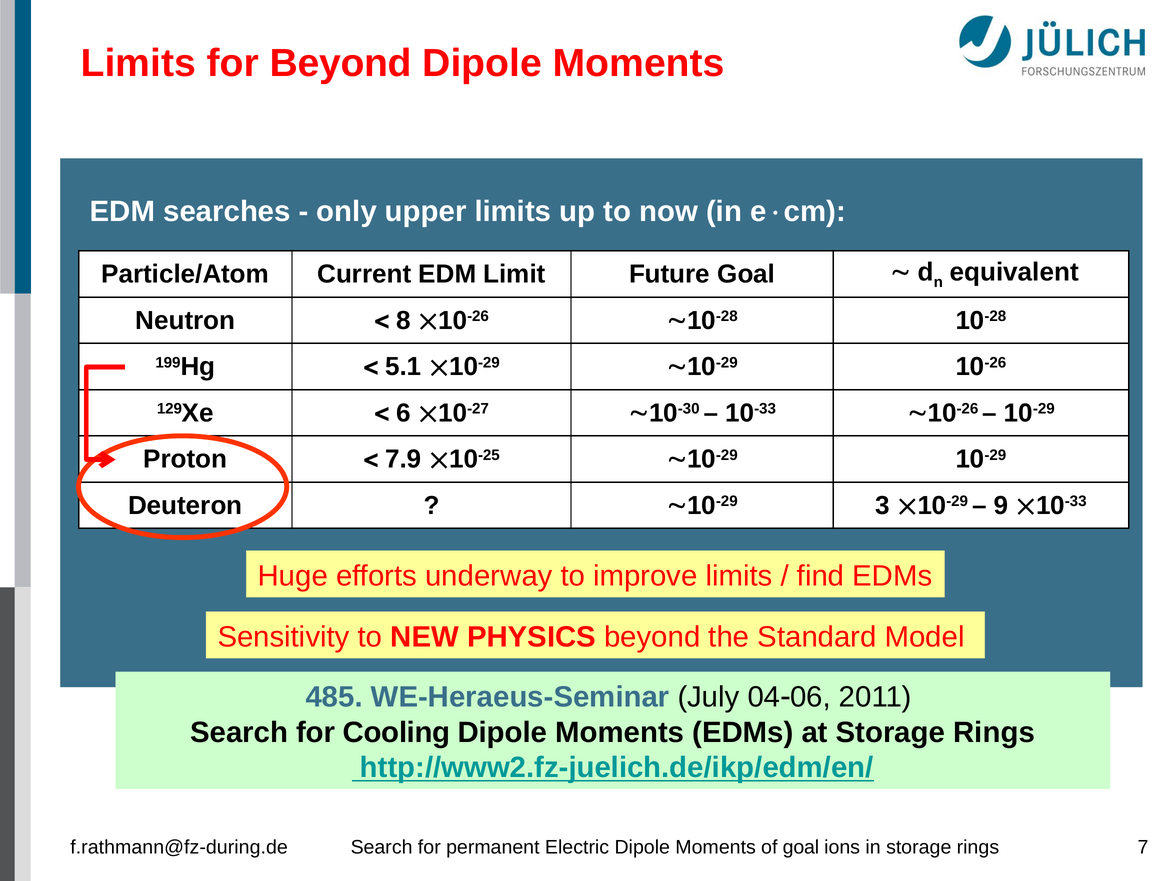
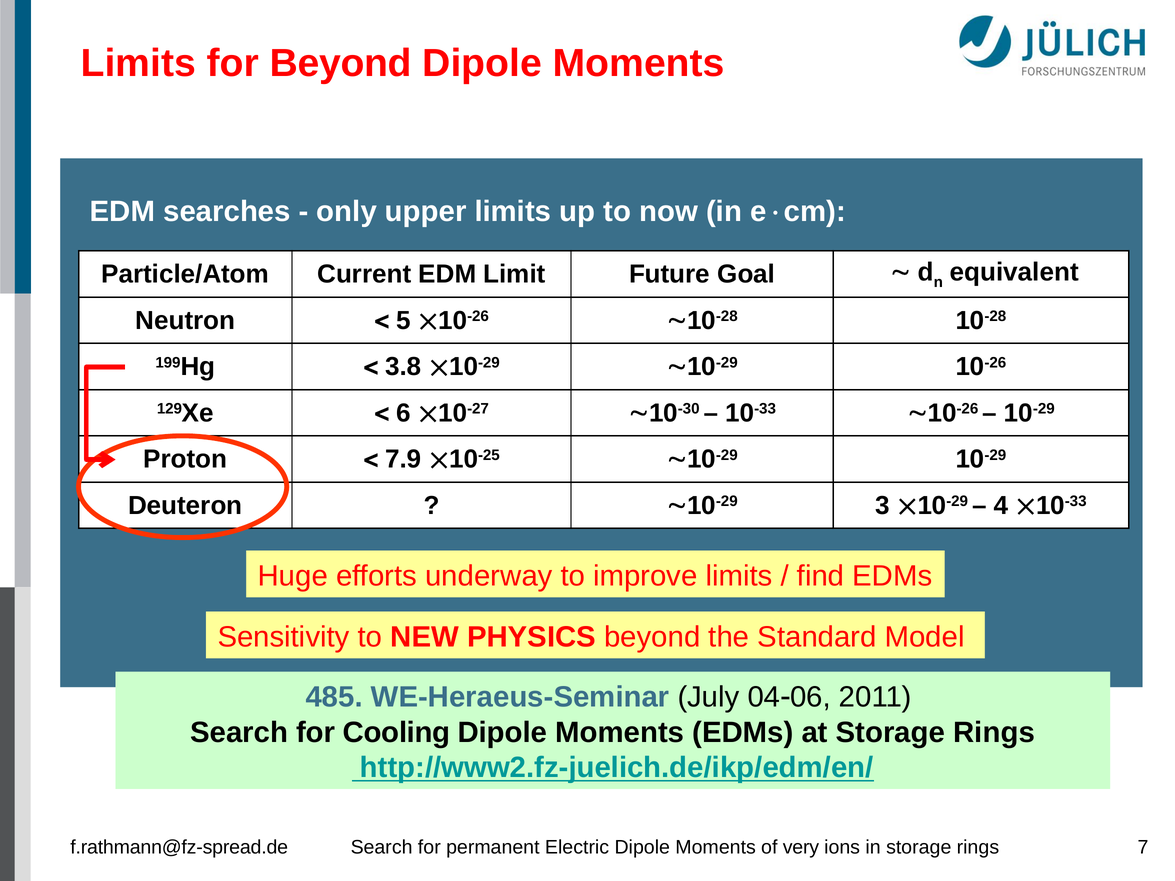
8: 8 -> 5 (404, 321)
5.1: 5.1 -> 3.8 (403, 367)
9: 9 -> 4 (1001, 506)
f.rathmann@fz-during.de: f.rathmann@fz-during.de -> f.rathmann@fz-spread.de (179, 847)
of goal: goal -> very (801, 847)
